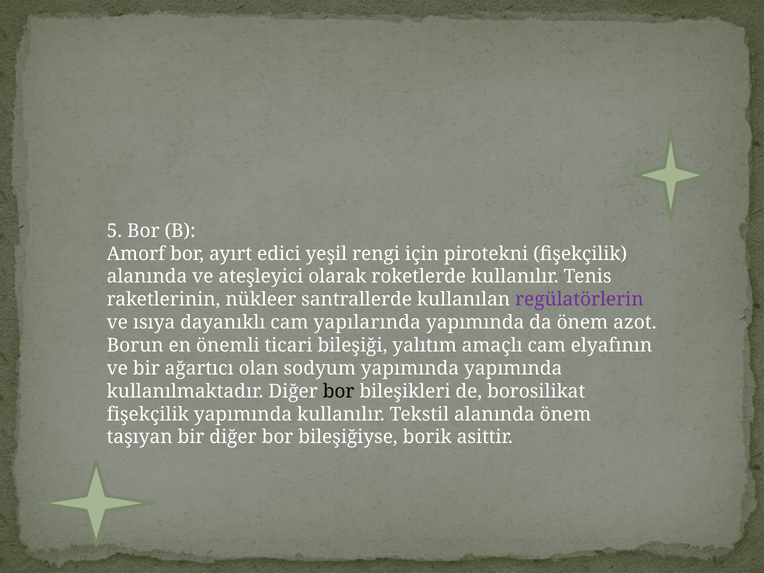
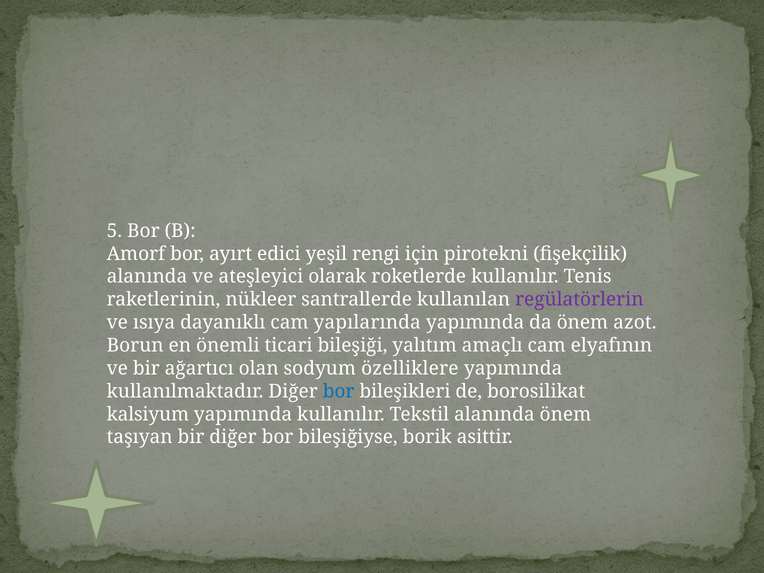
sodyum yapımında: yapımında -> özelliklere (410, 368)
bor colour: black -> blue (339, 391)
fişekçilik: fişekçilik -> kalsiyum (148, 414)
